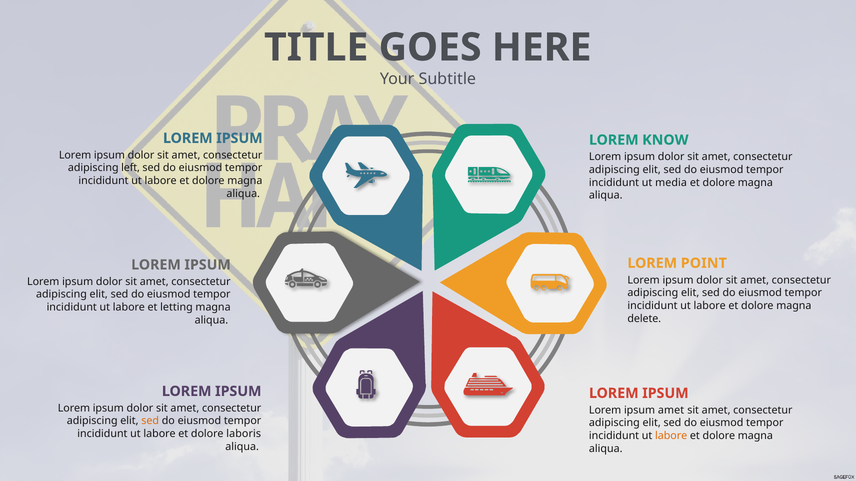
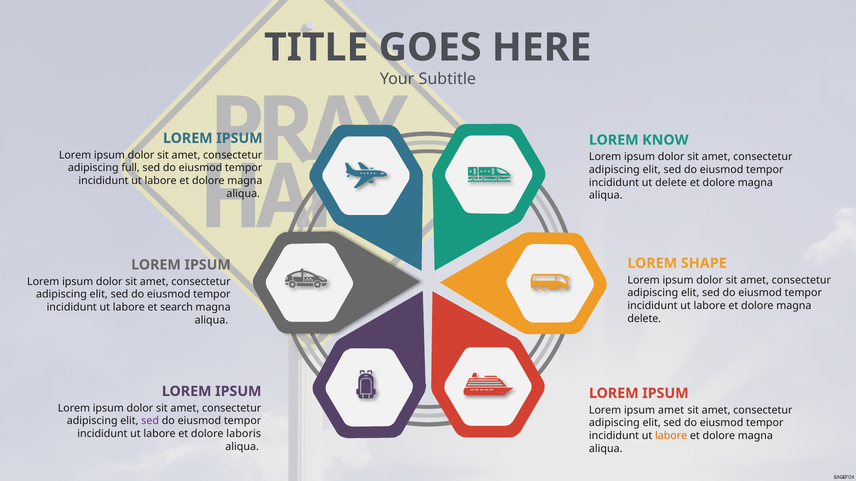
left: left -> full (131, 168)
ut media: media -> delete (671, 183)
POINT: POINT -> SHAPE (704, 263)
letting: letting -> search (177, 308)
sed colour: orange -> purple (150, 421)
